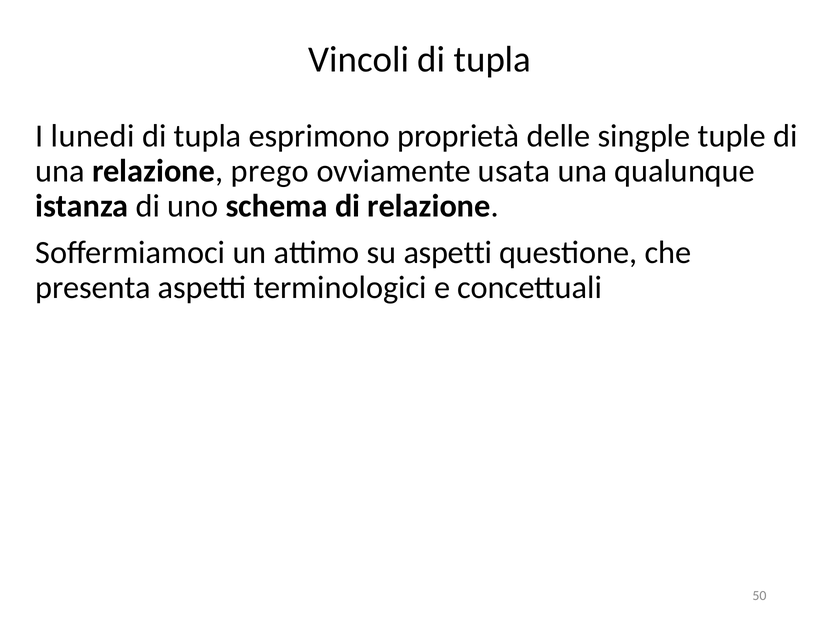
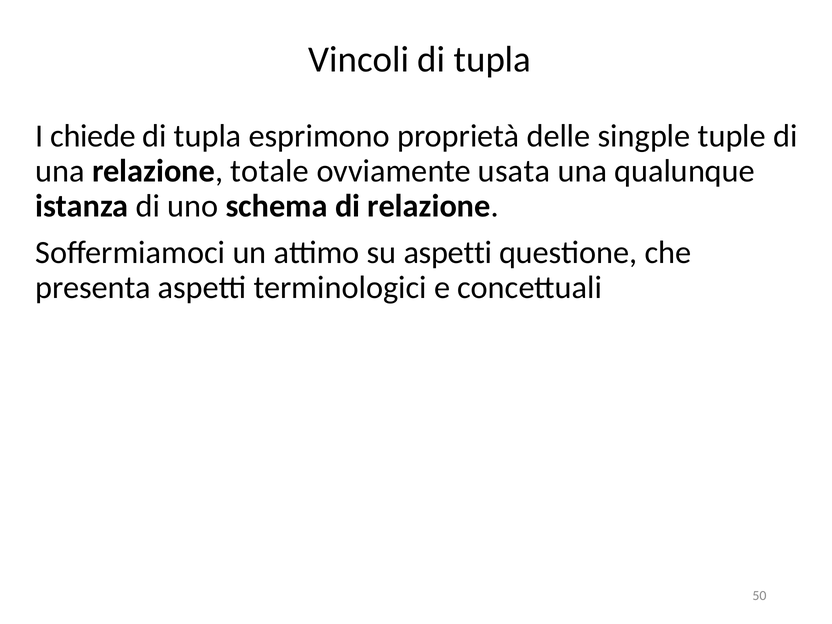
lunedi: lunedi -> chiede (93, 136)
prego: prego -> totale (270, 171)
